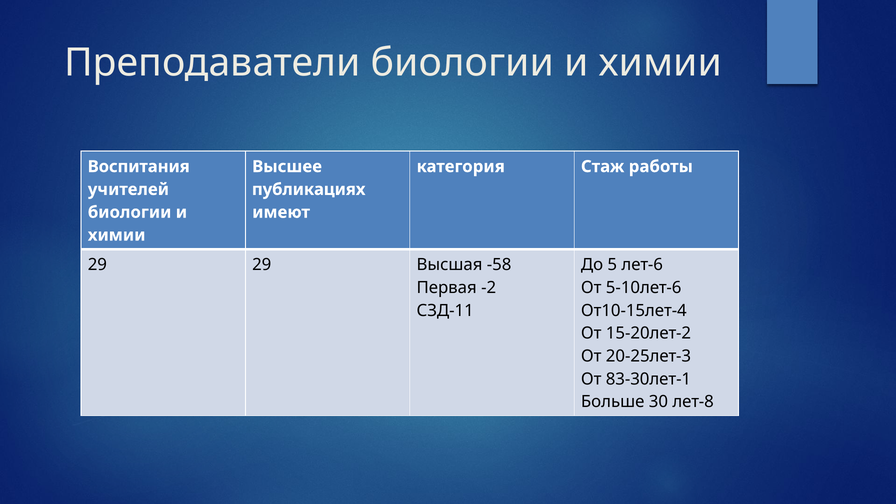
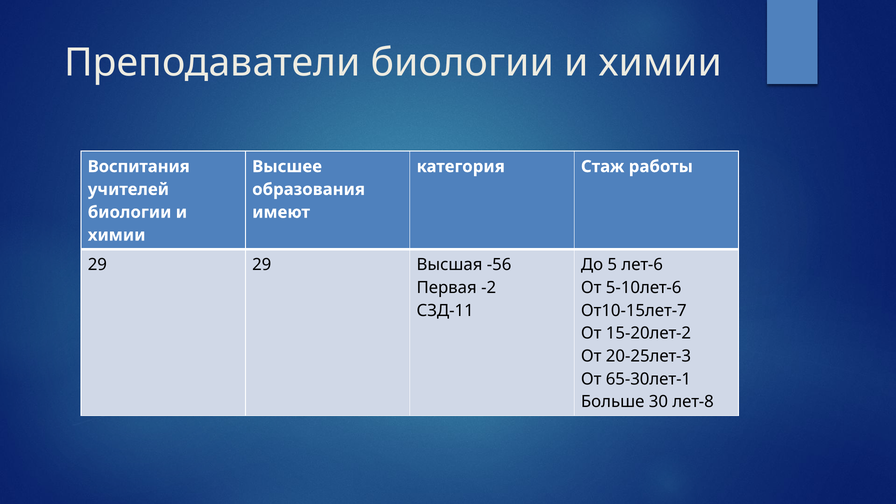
публикациях: публикациях -> образования (309, 189)
-58: -58 -> -56 (499, 265)
От10-15лет-4: От10-15лет-4 -> От10-15лет-7 (634, 310)
83-30лет-1: 83-30лет-1 -> 65-30лет-1 (648, 379)
